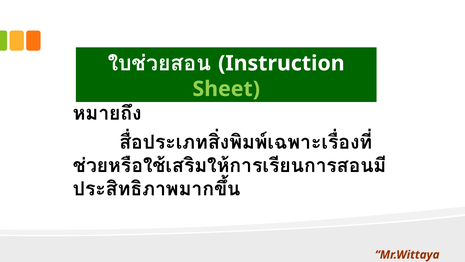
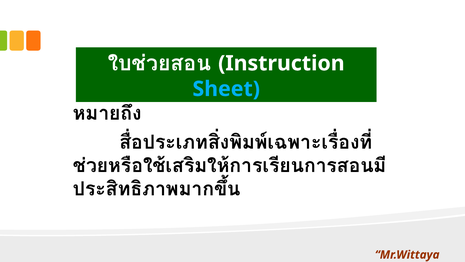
Sheet colour: light green -> light blue (226, 89)
